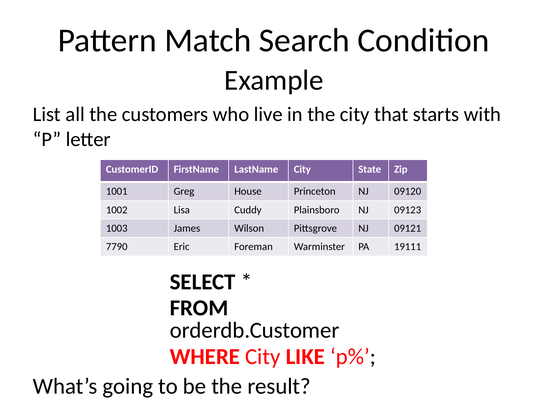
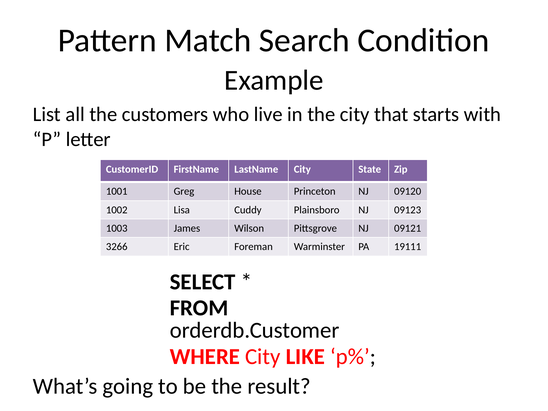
7790: 7790 -> 3266 (117, 247)
